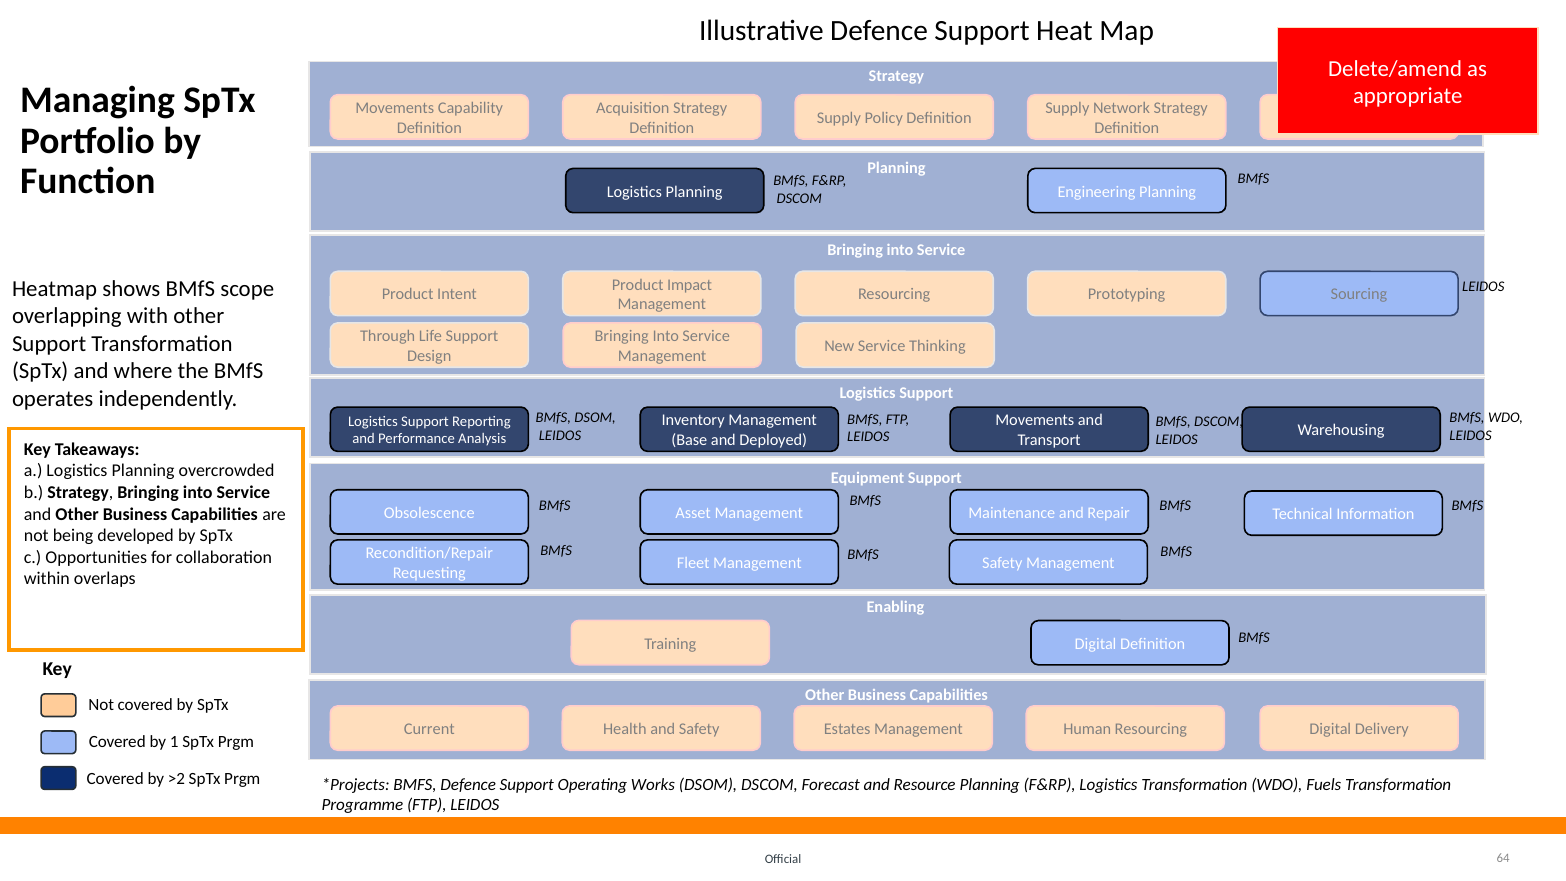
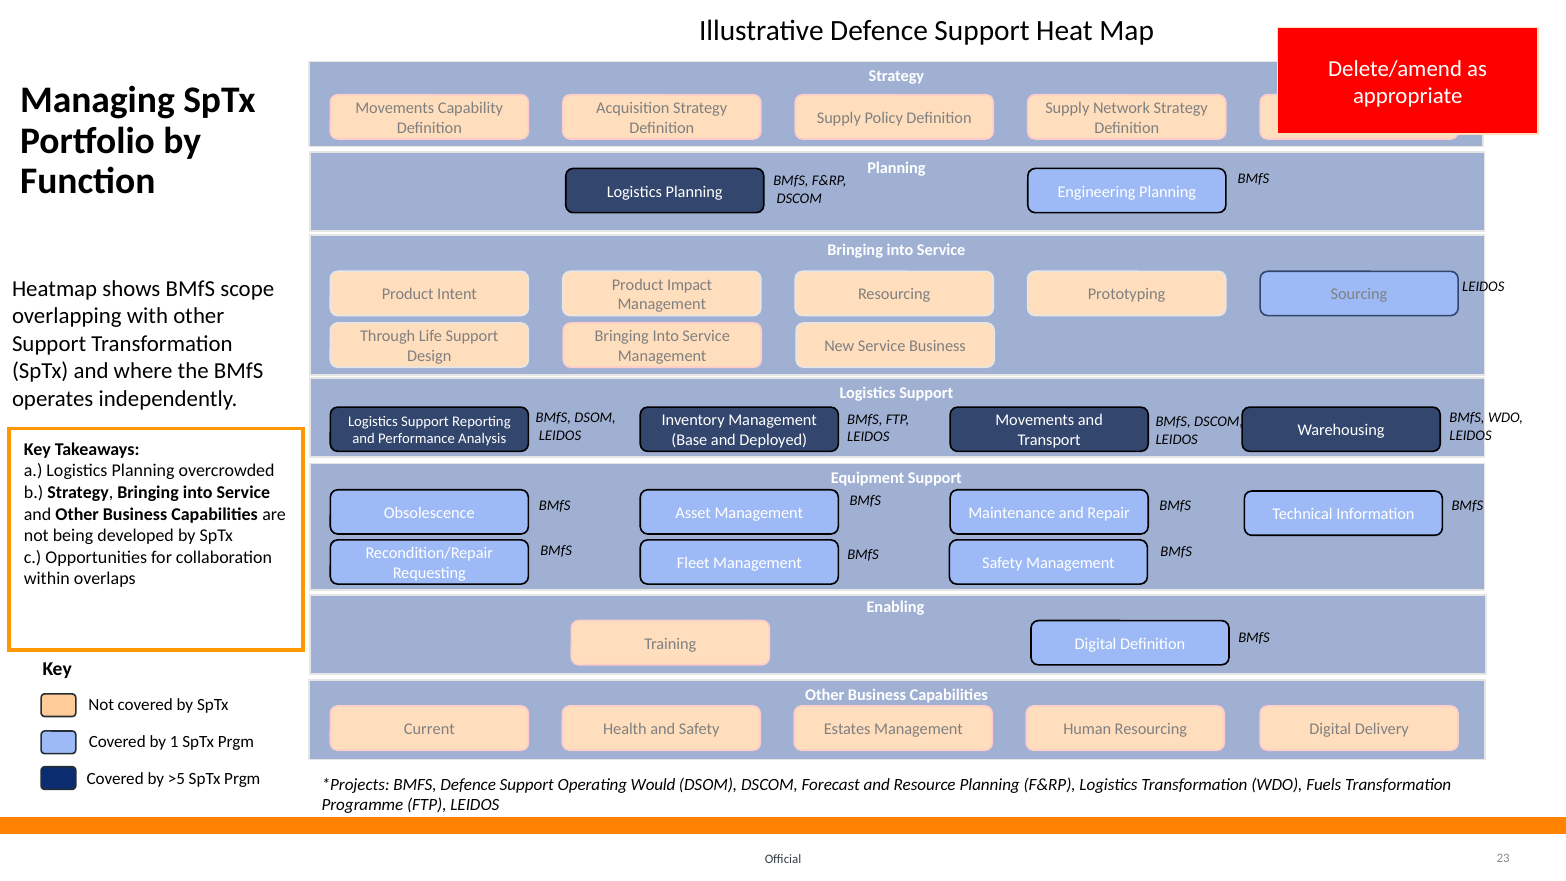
Service Thinking: Thinking -> Business (937, 346)
>2: >2 -> >5 (176, 779)
Works: Works -> Would (653, 784)
64: 64 -> 23 (1503, 858)
